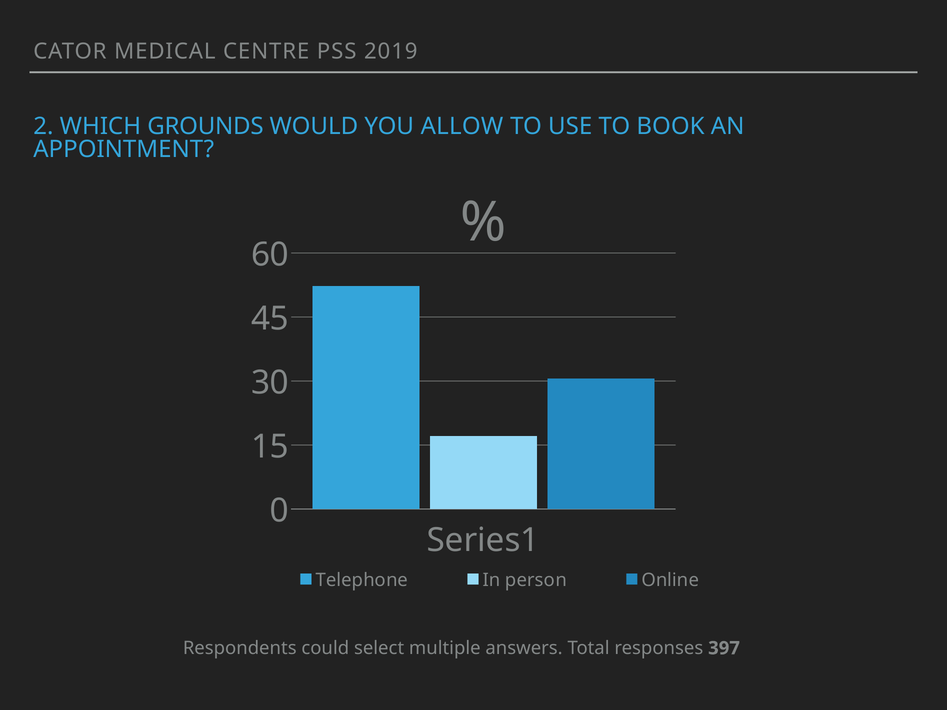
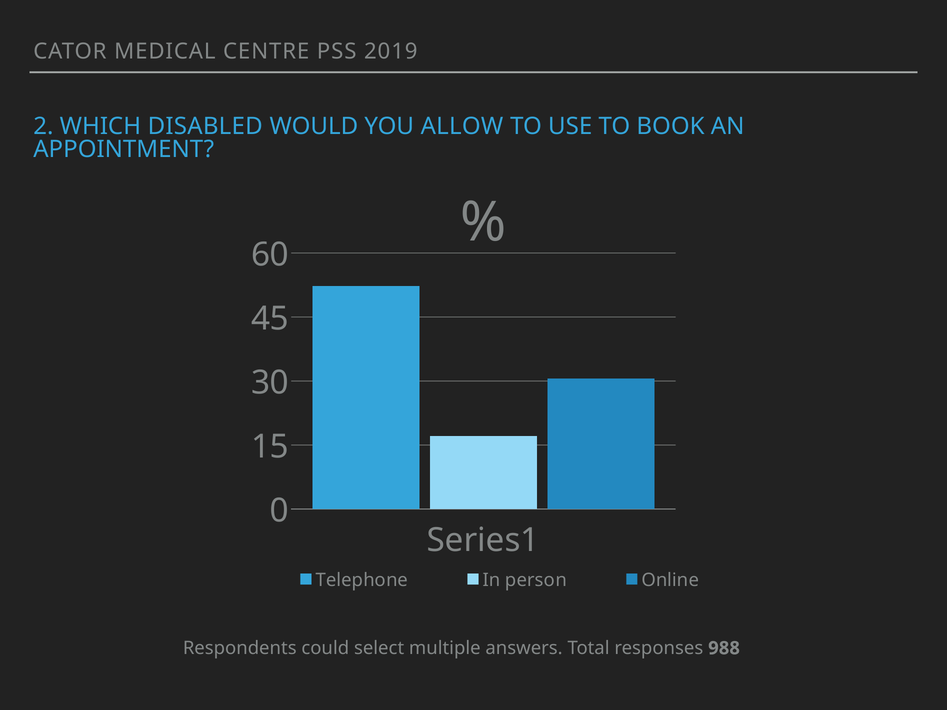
GROUNDS: GROUNDS -> DISABLED (205, 126)
397: 397 -> 988 (724, 648)
